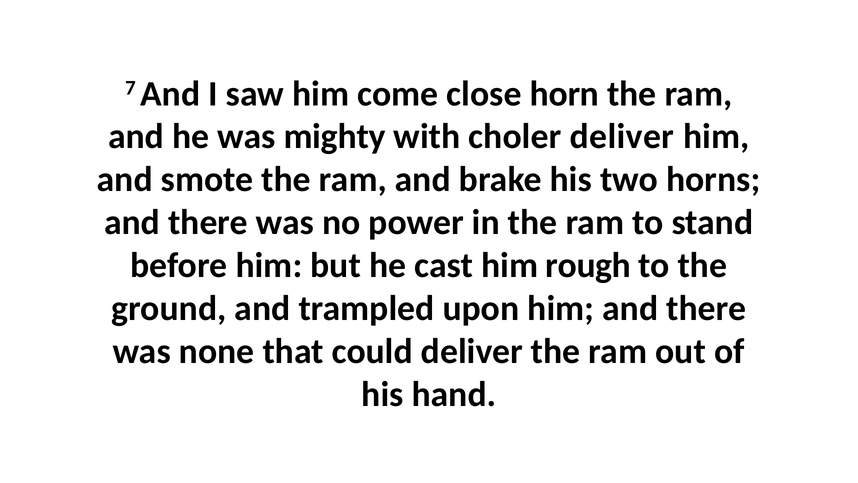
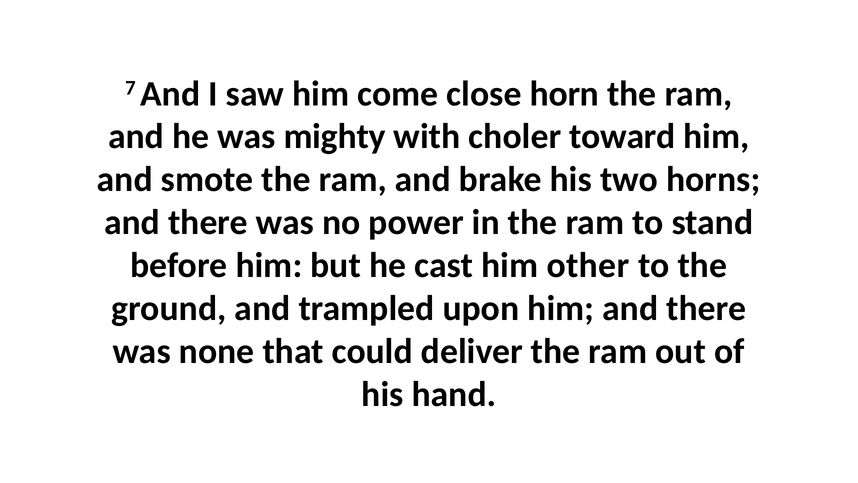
choler deliver: deliver -> toward (622, 137)
rough: rough -> other (588, 265)
